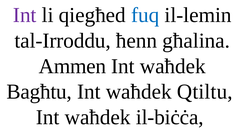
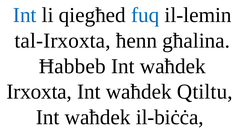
Int colour: purple -> blue (25, 15)
tal-Irroddu: tal-Irroddu -> tal-Irxoxta (63, 40)
Ammen: Ammen -> Ħabbeb (72, 66)
Bagħtu: Bagħtu -> Irxoxta (39, 91)
